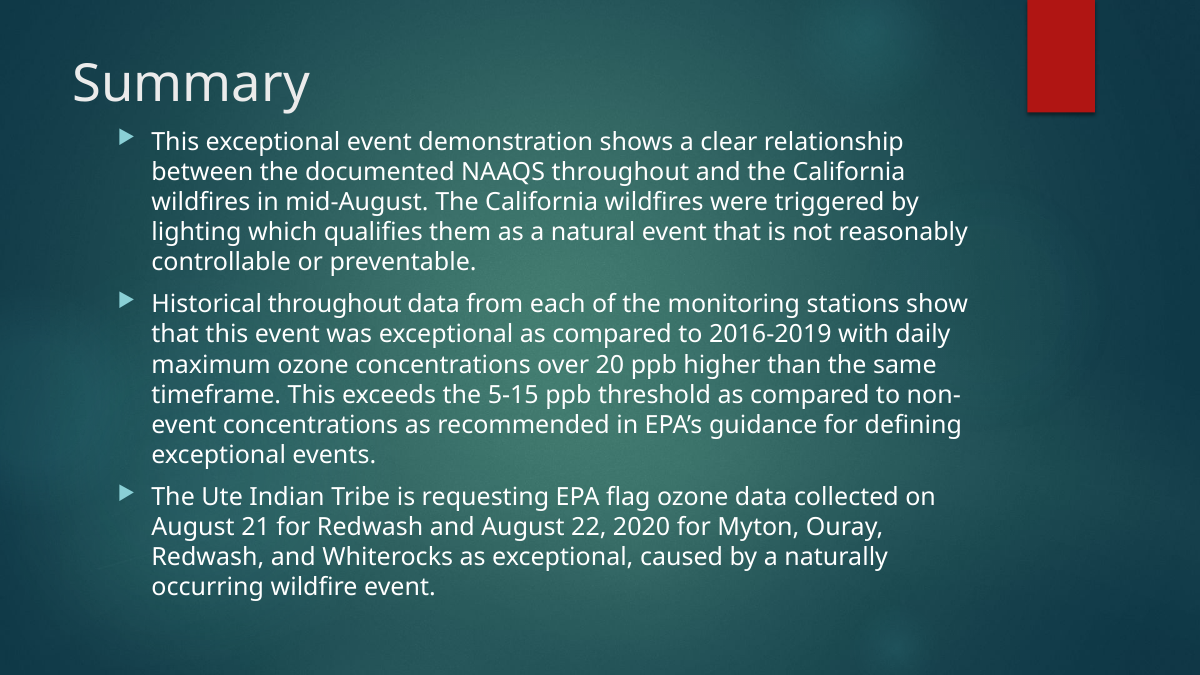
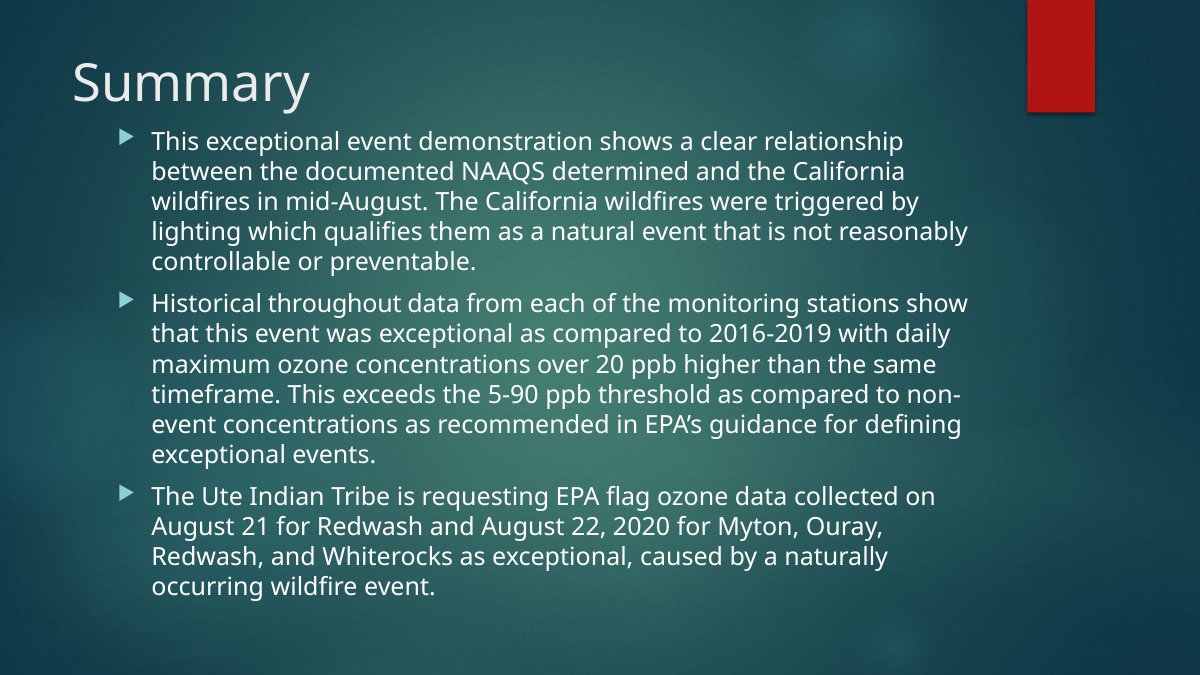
NAAQS throughout: throughout -> determined (621, 172)
5-15: 5-15 -> 5-90 (513, 395)
